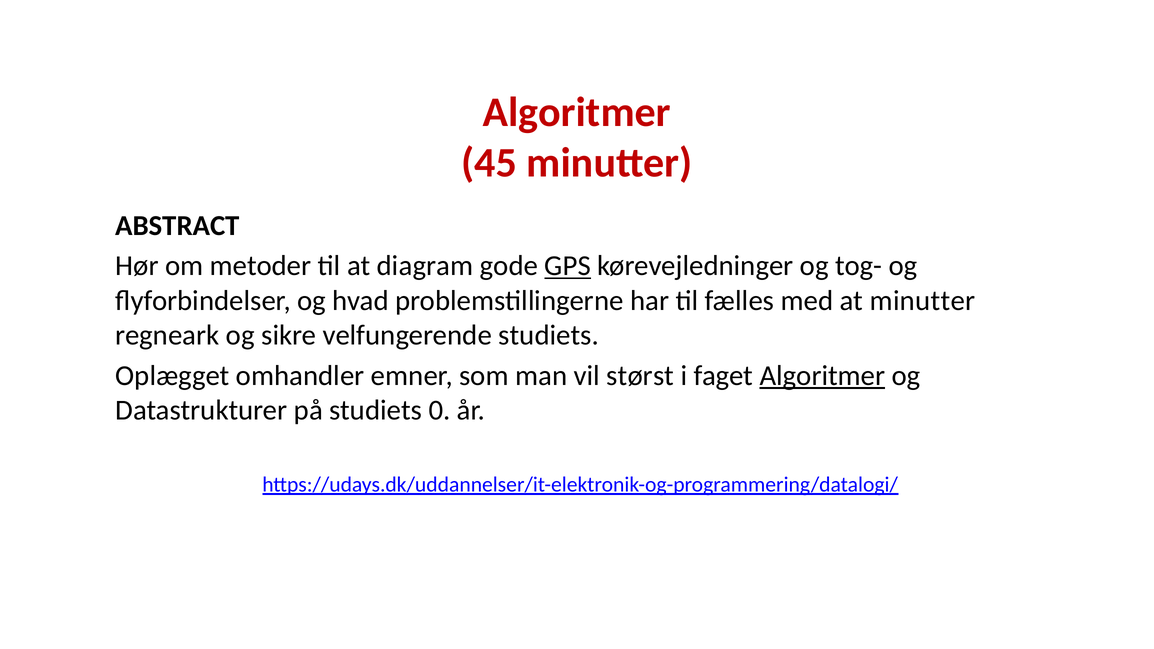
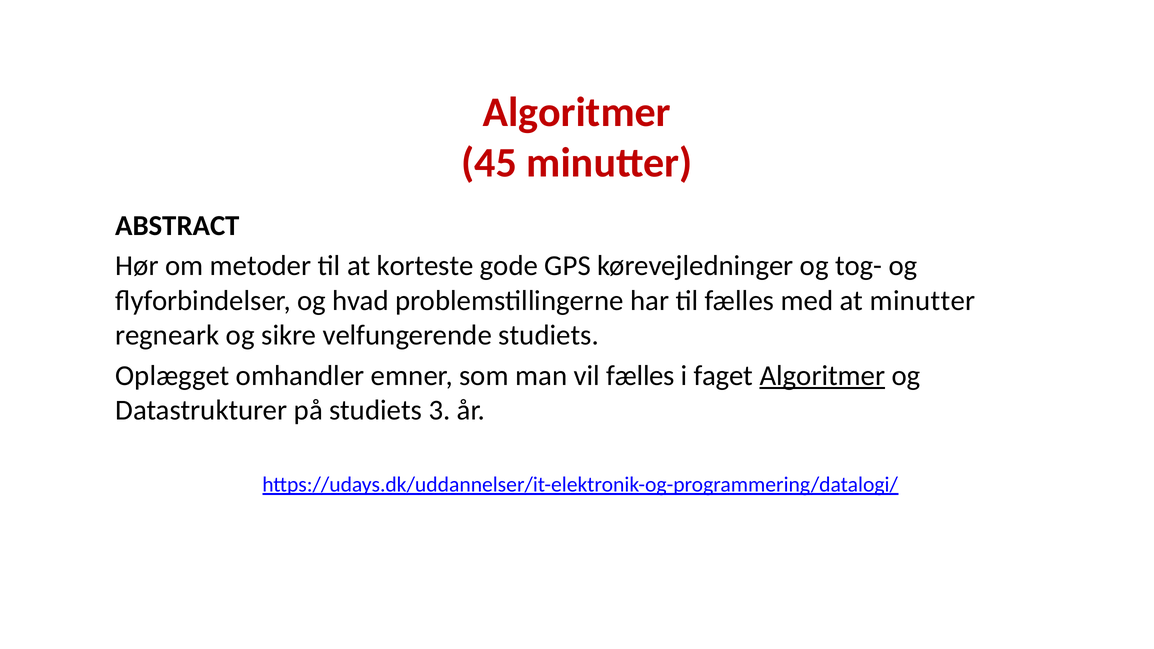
diagram: diagram -> korteste (425, 266)
GPS underline: present -> none (568, 266)
vil størst: størst -> fælles (640, 376)
0: 0 -> 3 (439, 410)
